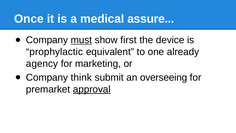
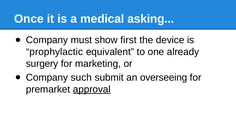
assure: assure -> asking (151, 19)
must underline: present -> none (81, 40)
agency: agency -> surgery (42, 64)
think: think -> such (81, 77)
